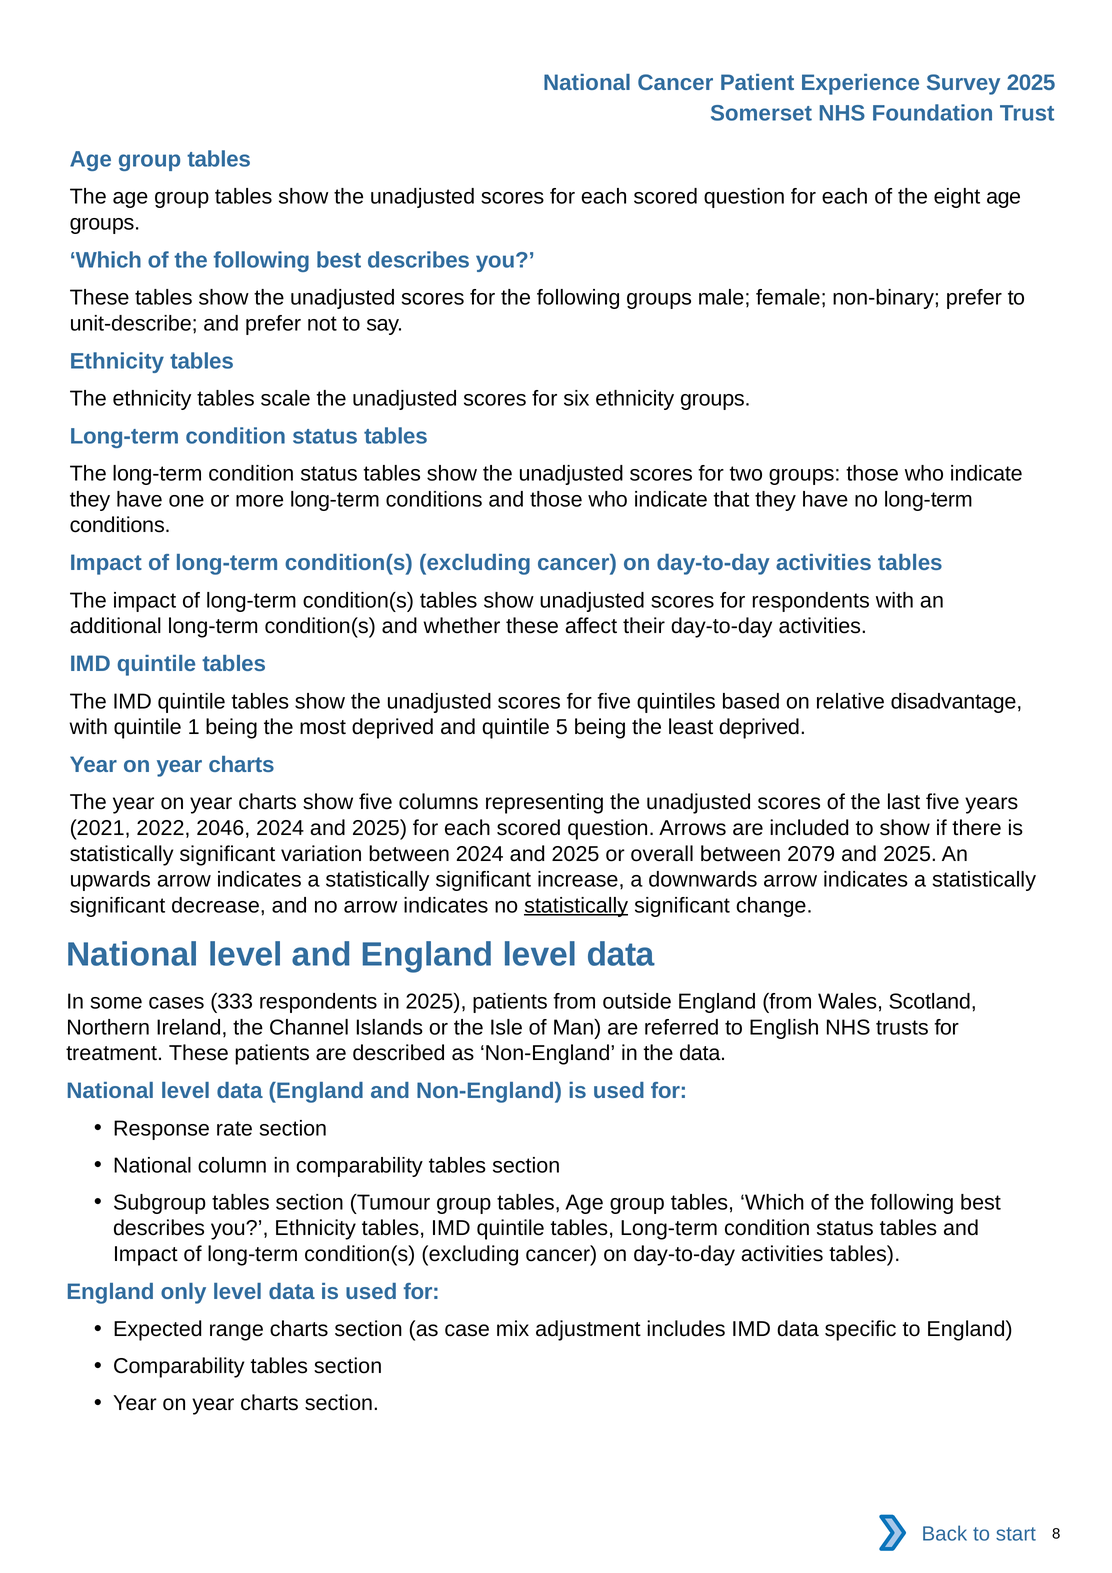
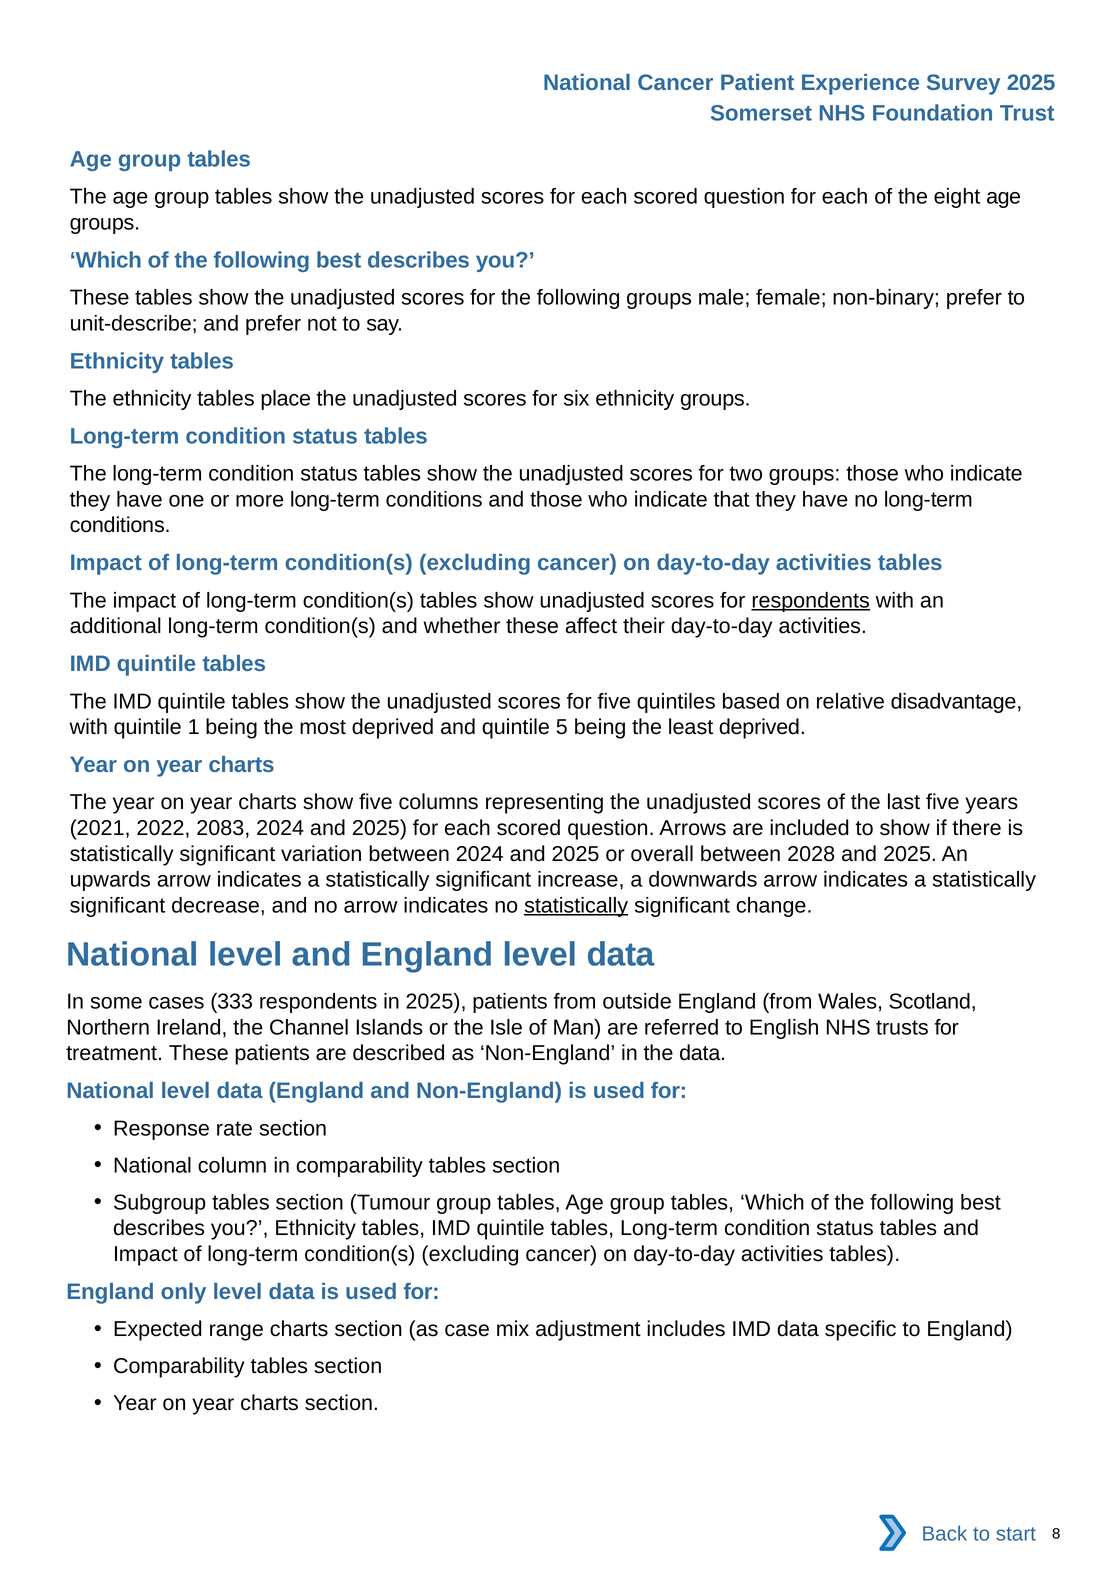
scale: scale -> place (286, 399)
respondents underline: none -> present (811, 601)
2046: 2046 -> 2083 (223, 829)
2079: 2079 -> 2028 (811, 854)
